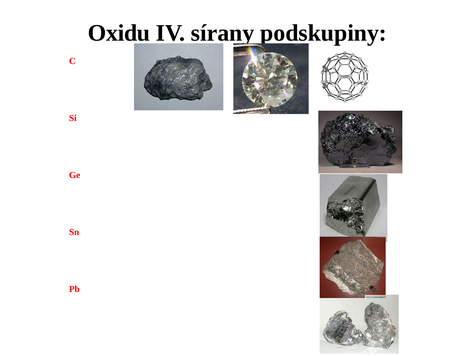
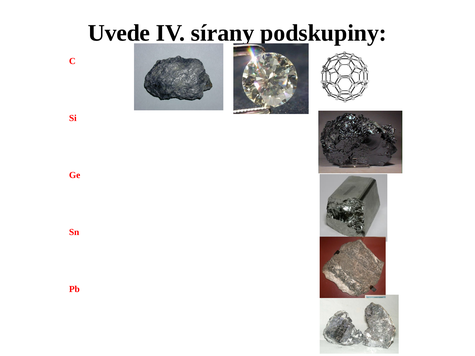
Oxidu: Oxidu -> Uvede (119, 33)
